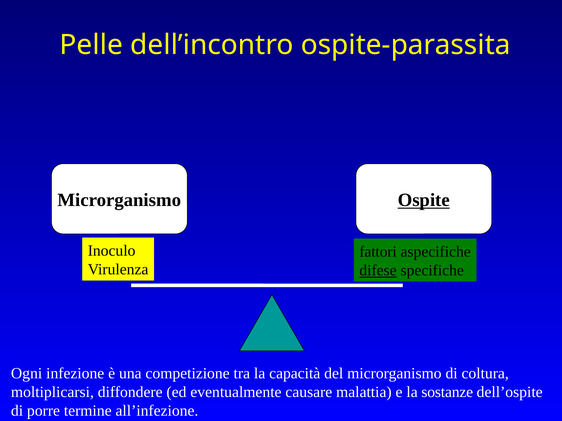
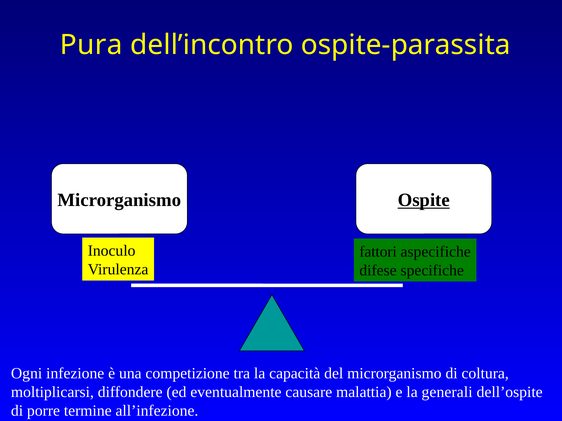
Pelle: Pelle -> Pura (91, 45)
difese underline: present -> none (378, 271)
sostanze: sostanze -> generali (447, 393)
